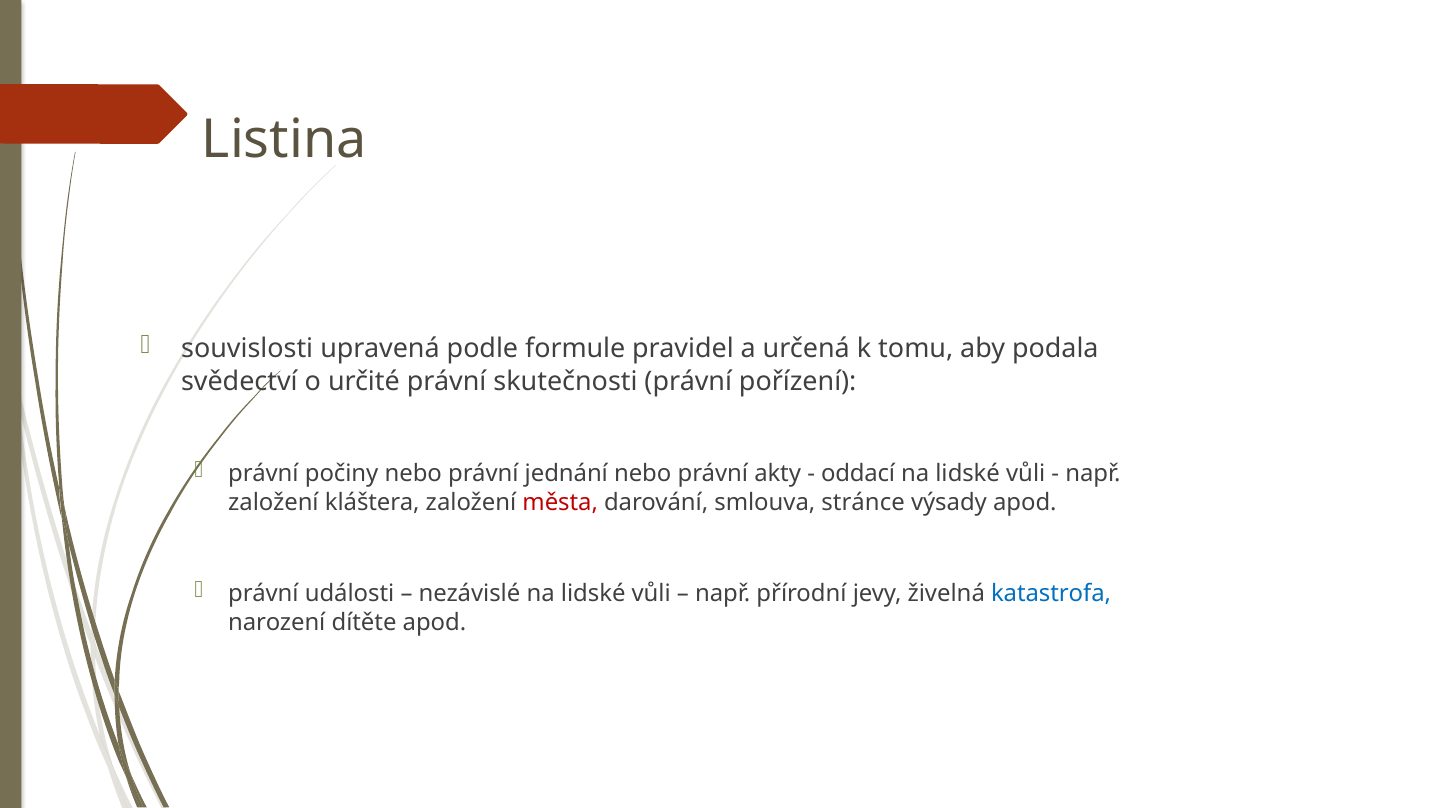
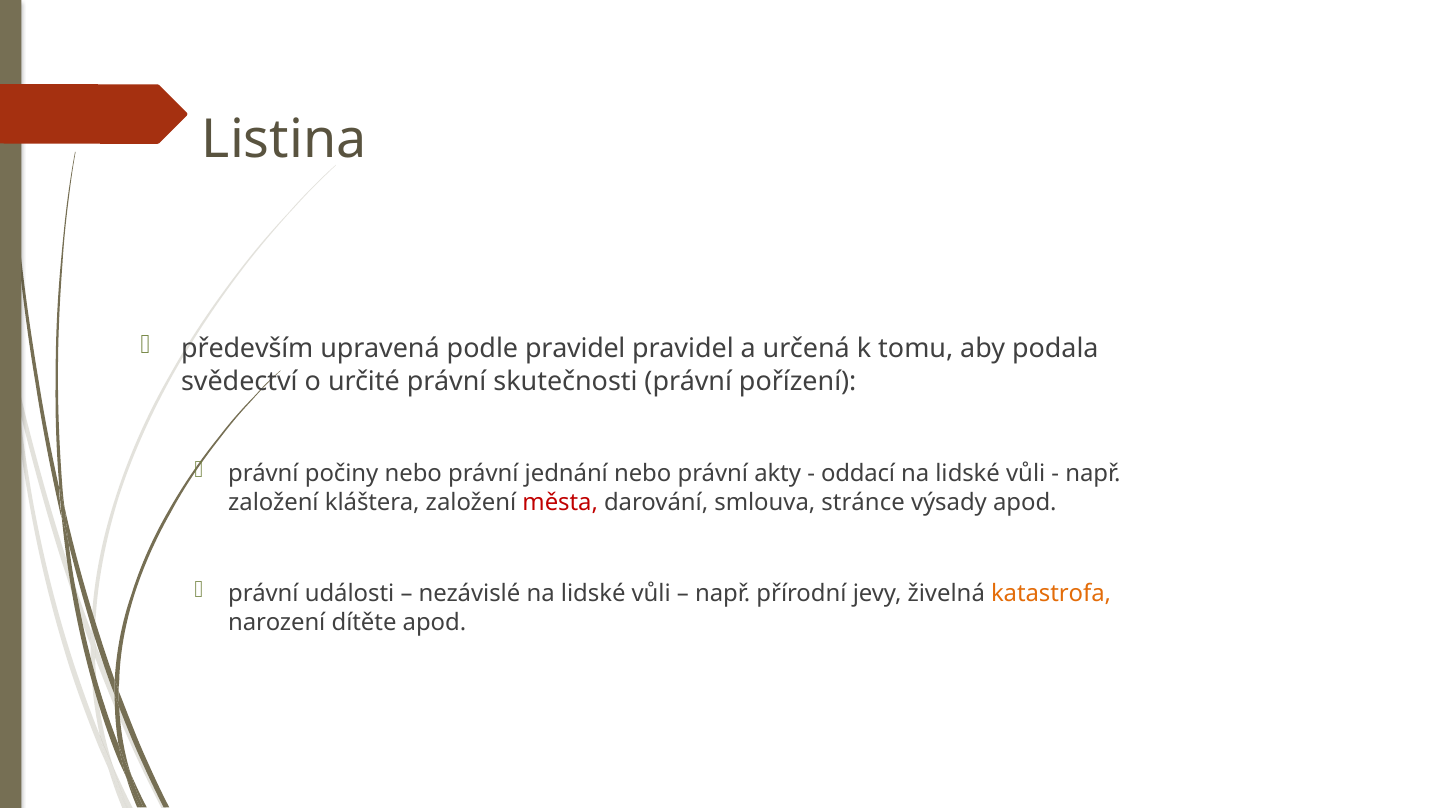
souvislosti: souvislosti -> především (247, 349)
podle formule: formule -> pravidel (575, 349)
katastrofa colour: blue -> orange (1051, 593)
